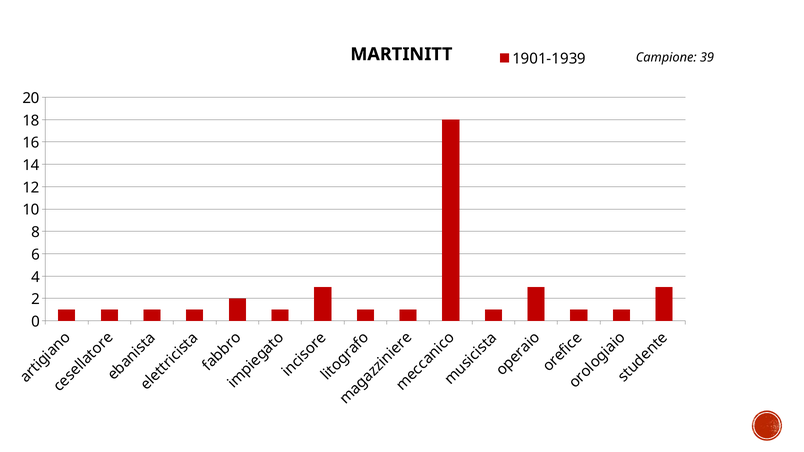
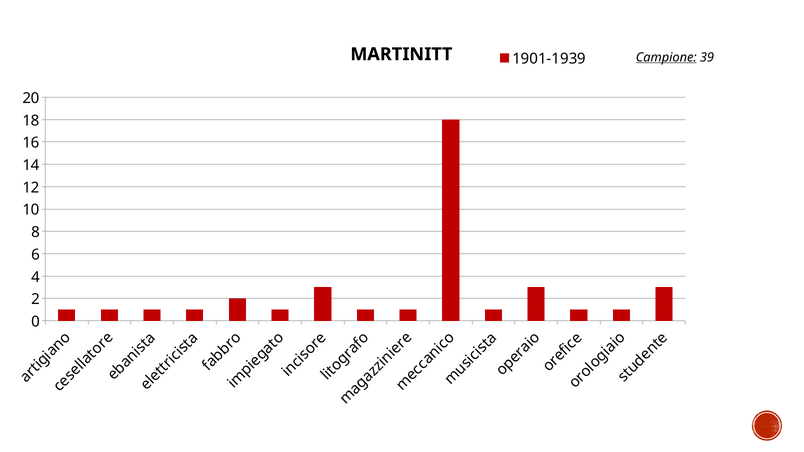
Campione underline: none -> present (666, 57)
